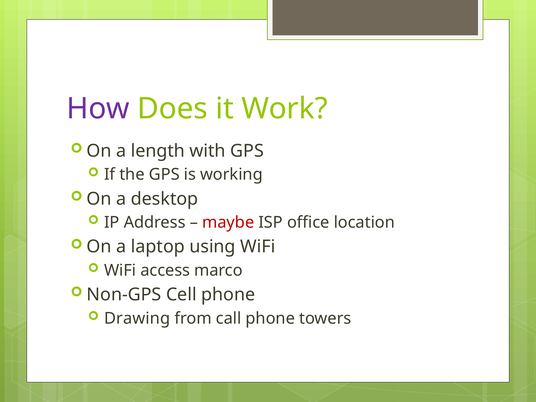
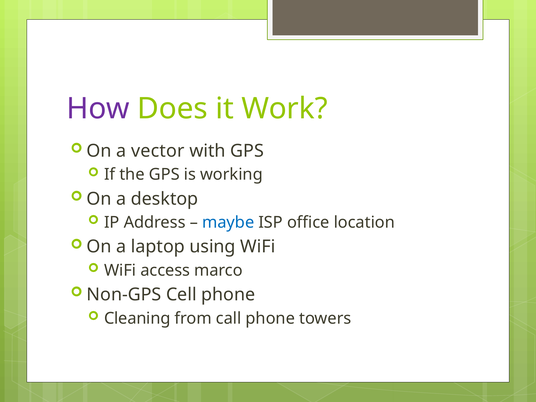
length: length -> vector (158, 151)
maybe colour: red -> blue (228, 223)
Drawing: Drawing -> Cleaning (137, 318)
